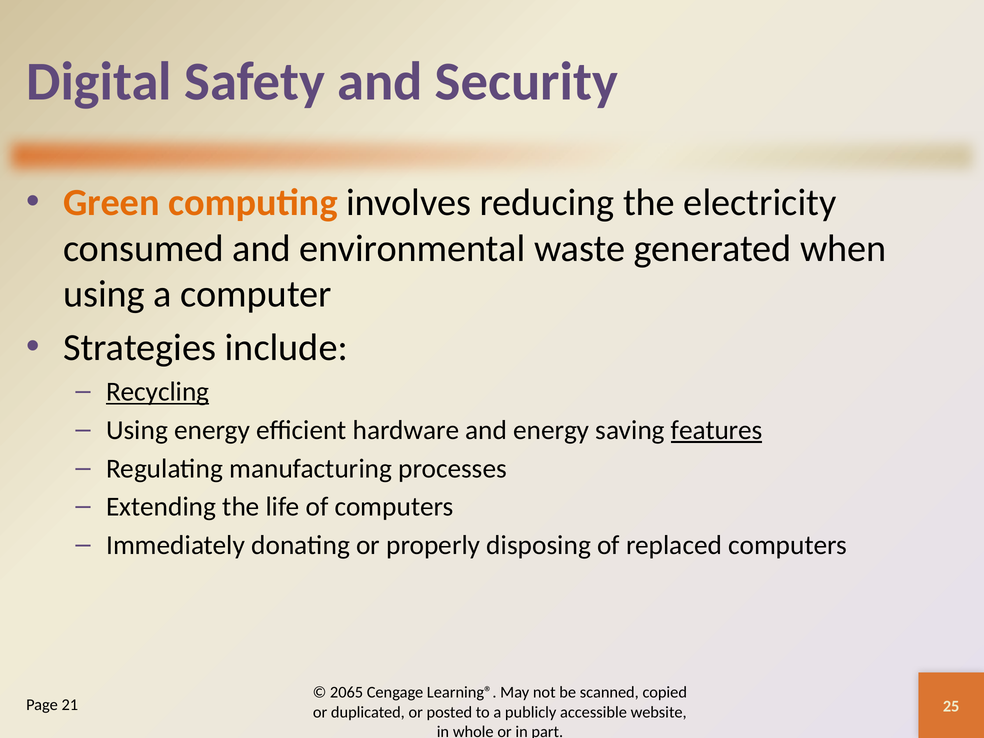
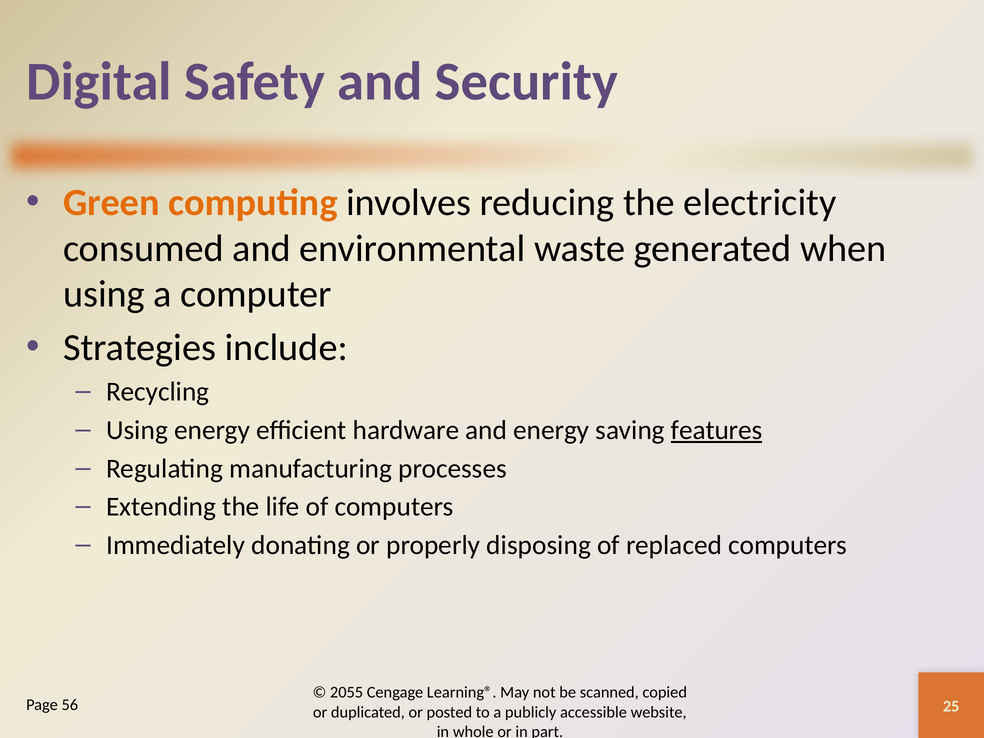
Recycling underline: present -> none (158, 392)
2065: 2065 -> 2055 (347, 692)
21: 21 -> 56 (70, 705)
